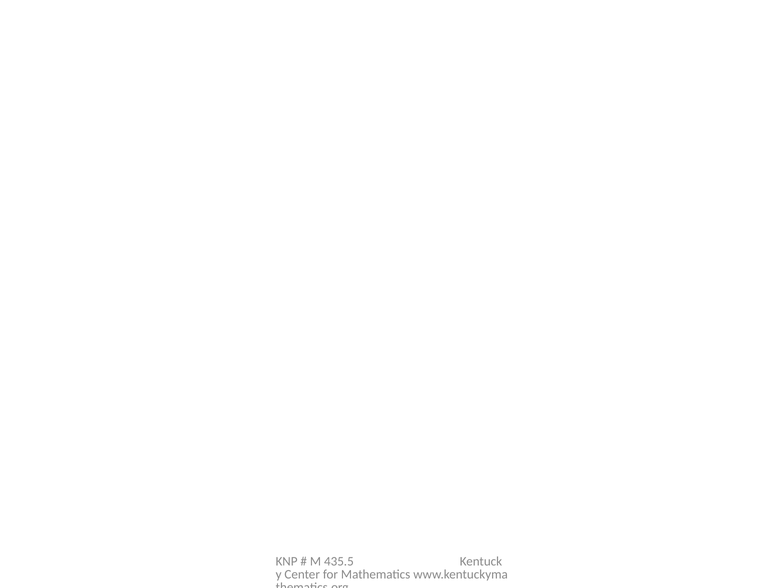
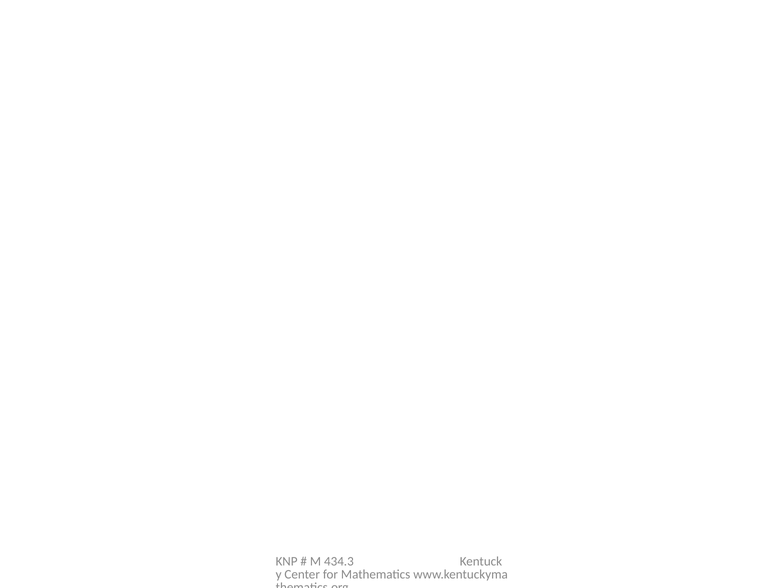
435.5: 435.5 -> 434.3 (339, 561)
